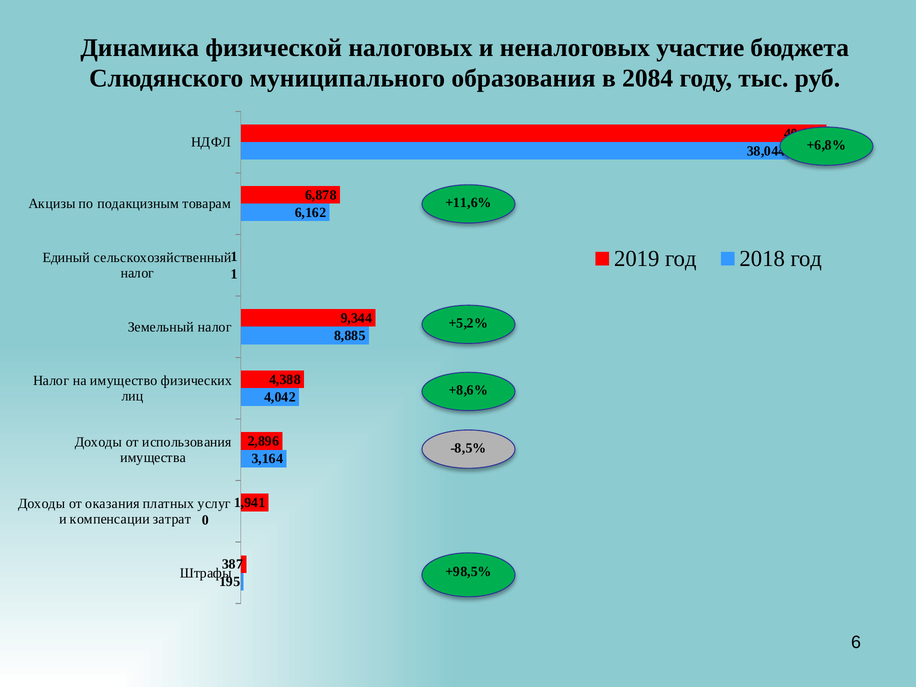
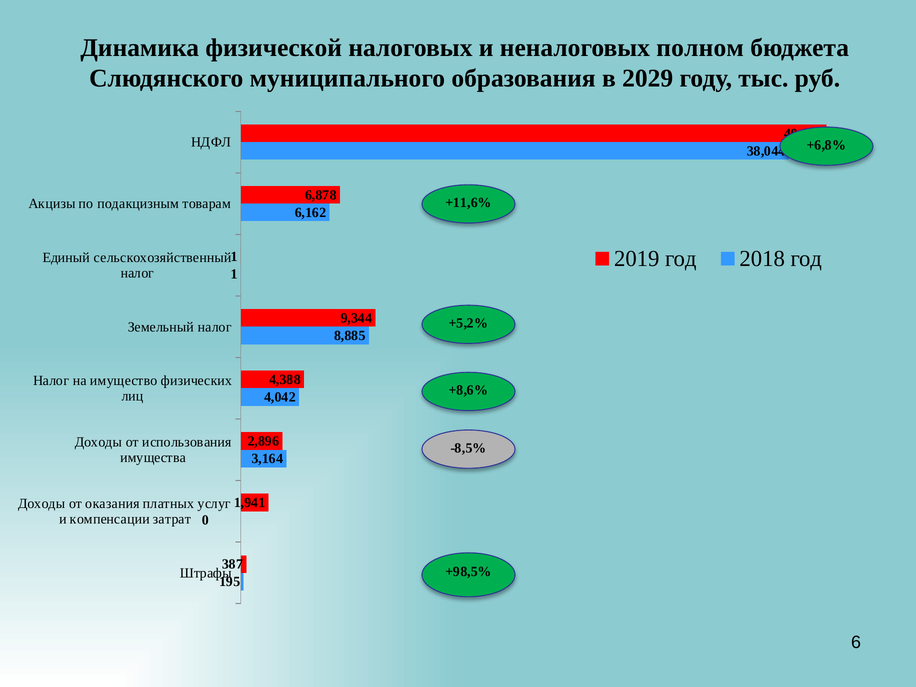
участие: участие -> полном (700, 48)
2084: 2084 -> 2029 (648, 78)
